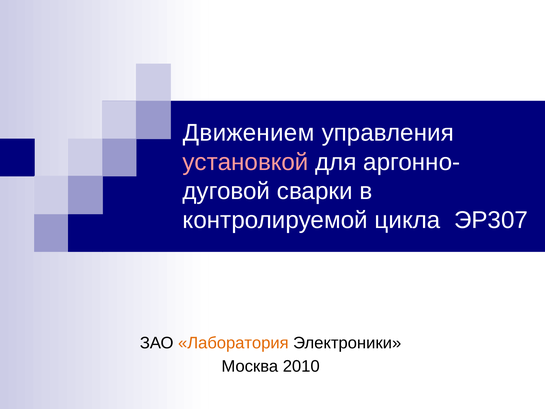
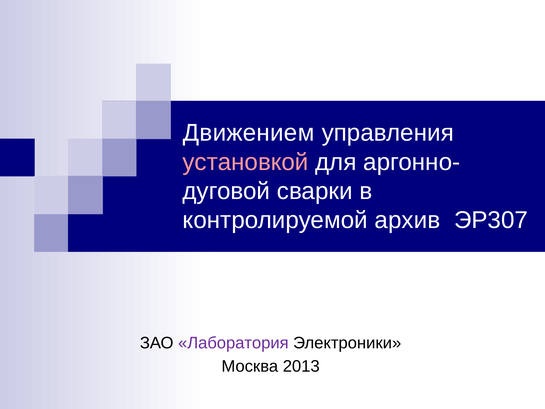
цикла: цикла -> архив (407, 220)
Лаборатория colour: orange -> purple (233, 343)
2010: 2010 -> 2013 (301, 366)
